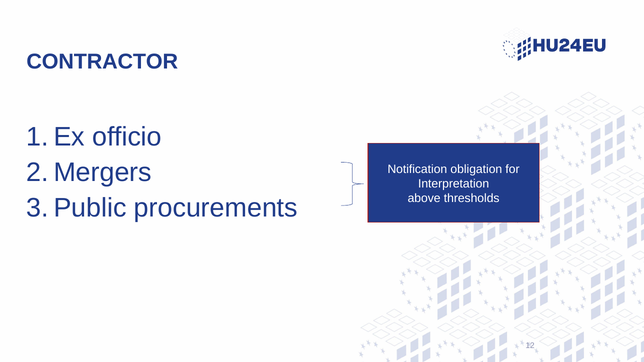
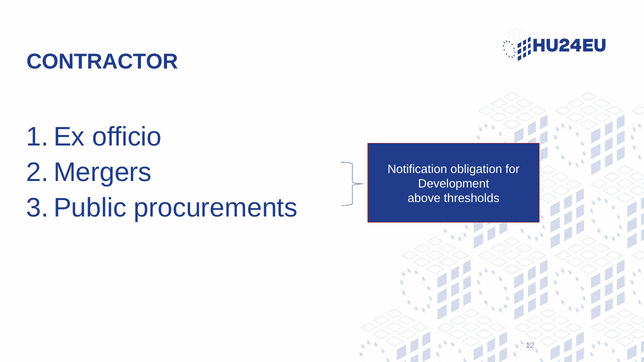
Interpretation: Interpretation -> Development (454, 184)
